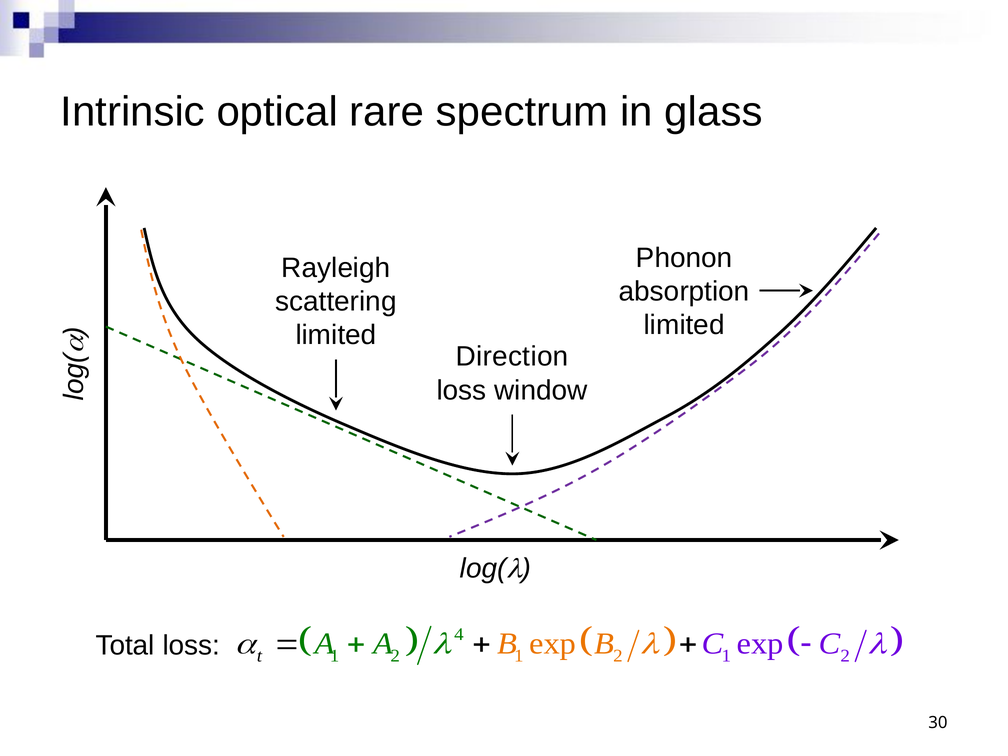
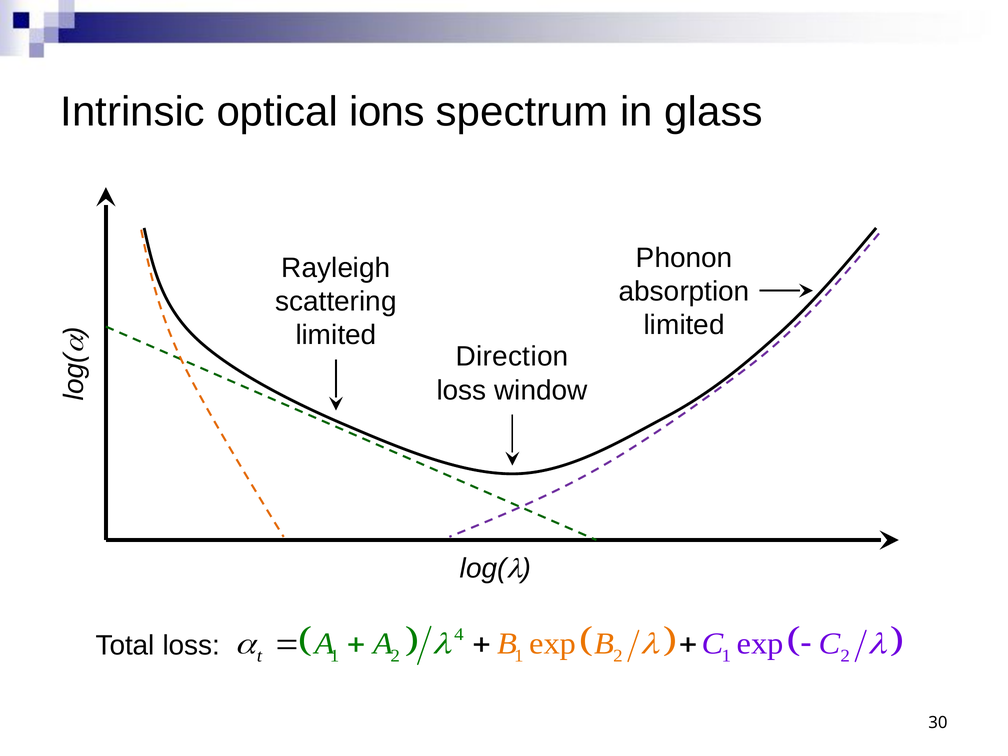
rare: rare -> ions (387, 112)
